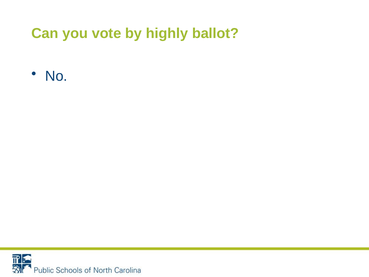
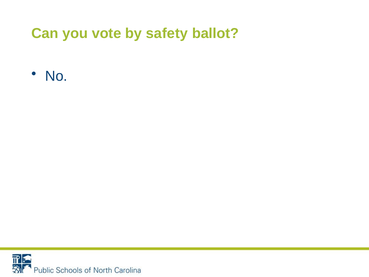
highly: highly -> safety (167, 33)
